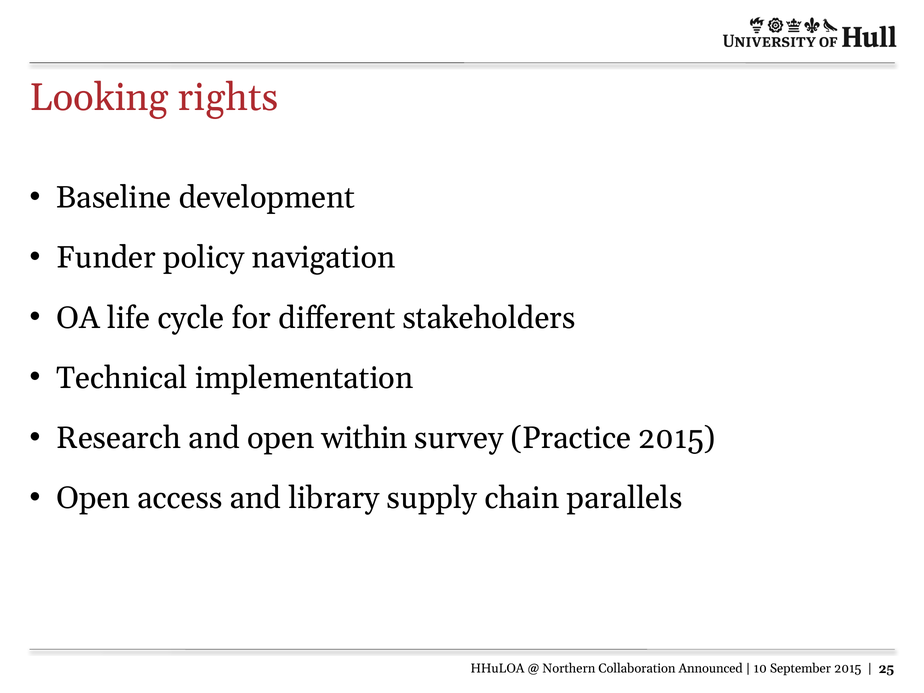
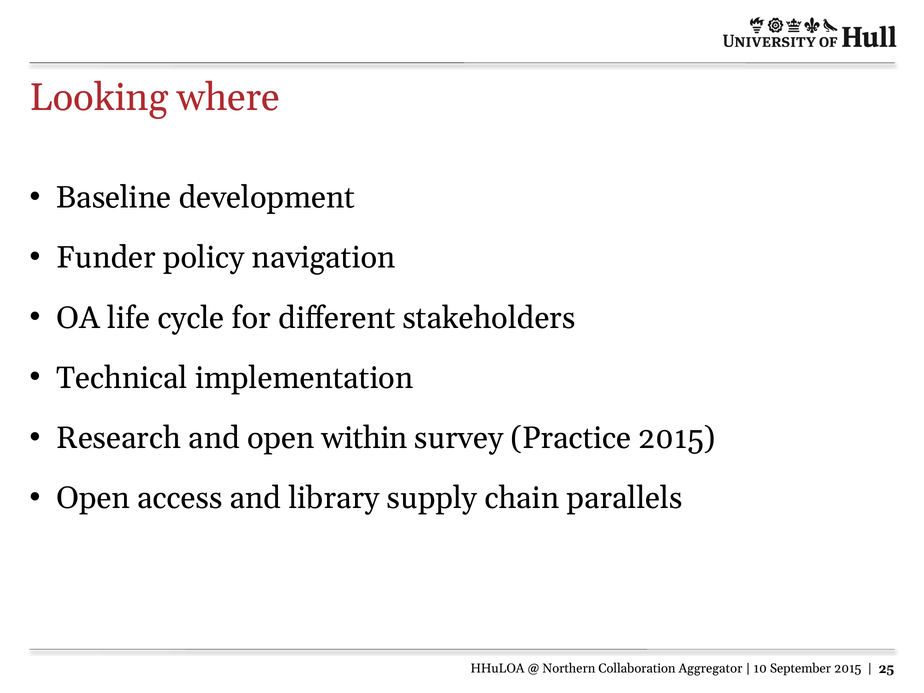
rights: rights -> where (229, 98)
Announced: Announced -> Aggregator (711, 669)
